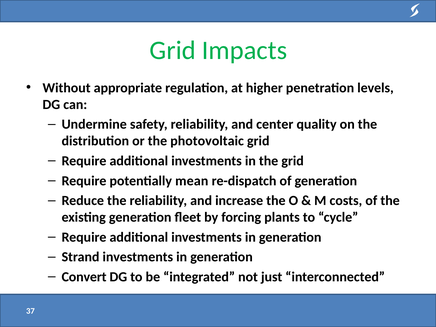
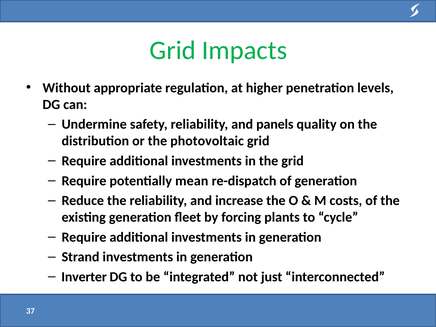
center: center -> panels (275, 124)
Convert: Convert -> Inverter (84, 277)
